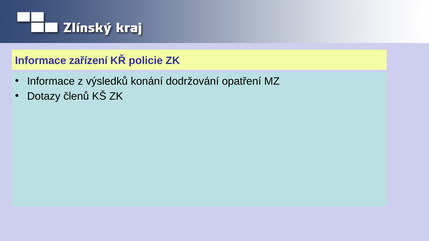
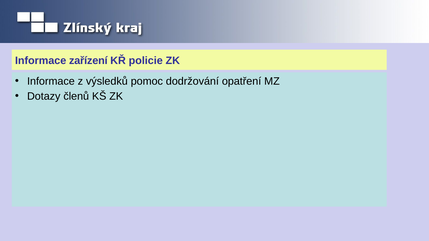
konání: konání -> pomoc (147, 81)
